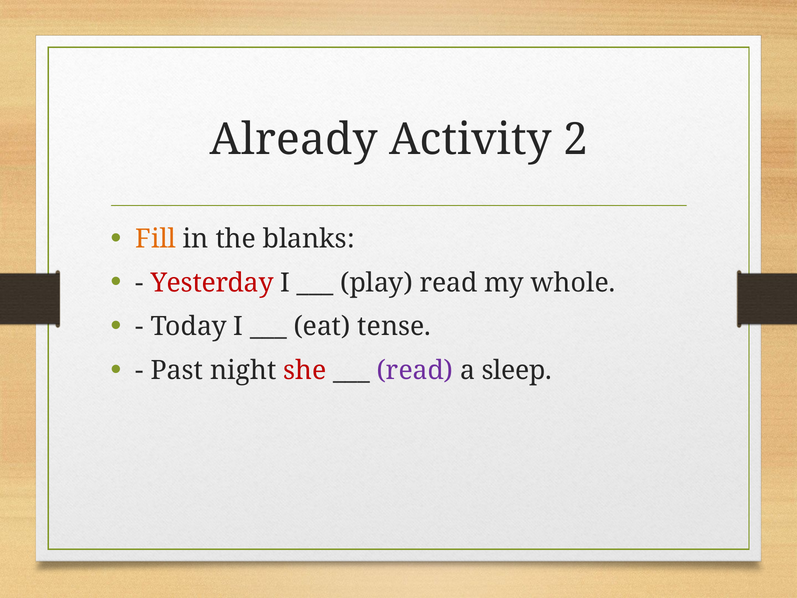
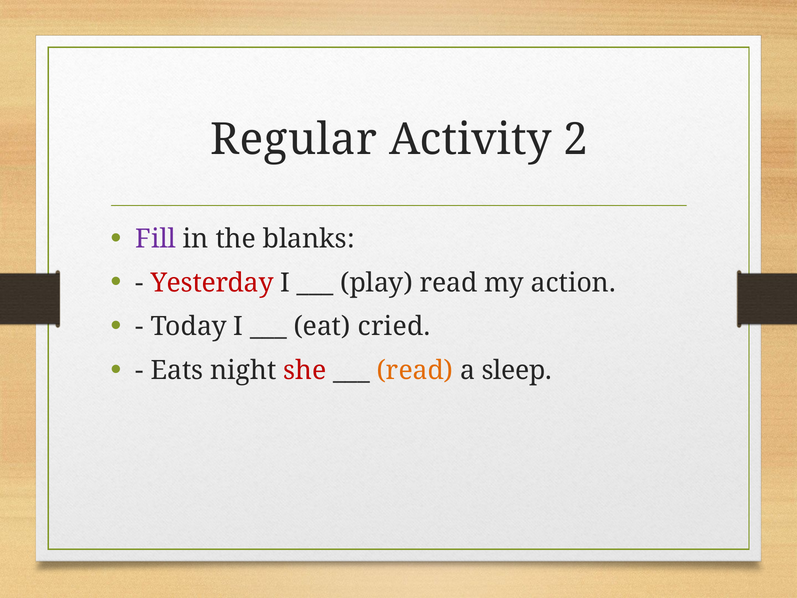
Already: Already -> Regular (294, 140)
Fill colour: orange -> purple (156, 239)
whole: whole -> action (573, 283)
tense: tense -> cried (394, 327)
Past: Past -> Eats (177, 370)
read colour: purple -> orange (415, 370)
